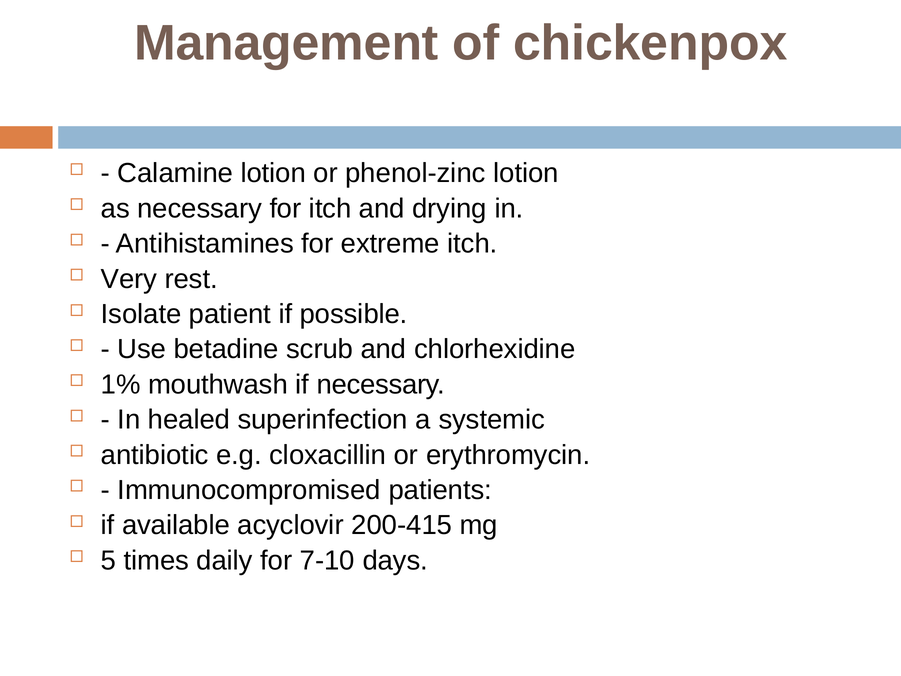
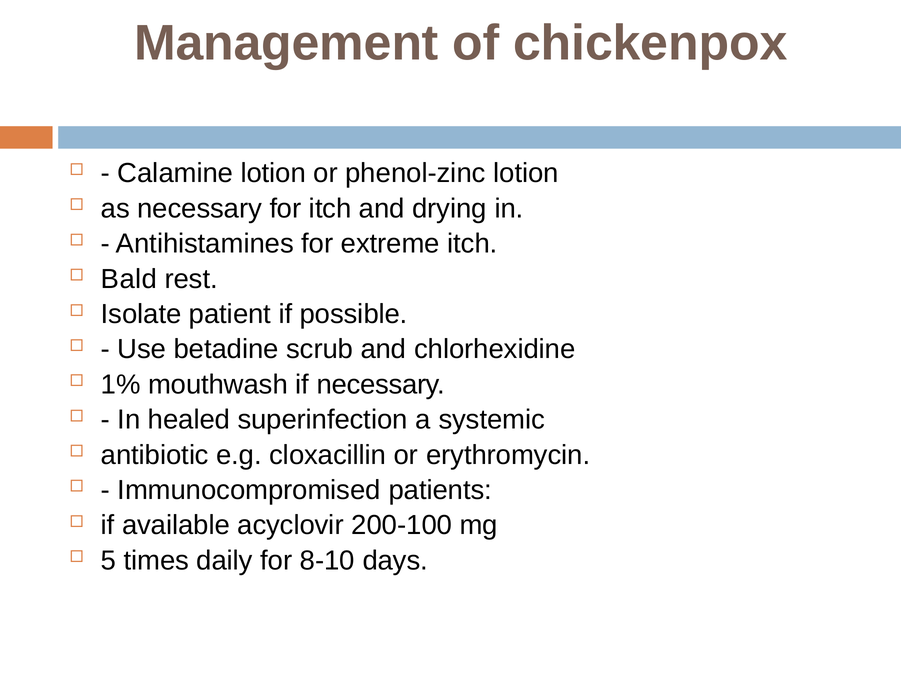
Very: Very -> Bald (129, 279)
200-415: 200-415 -> 200-100 (402, 525)
7-10: 7-10 -> 8-10 (327, 560)
